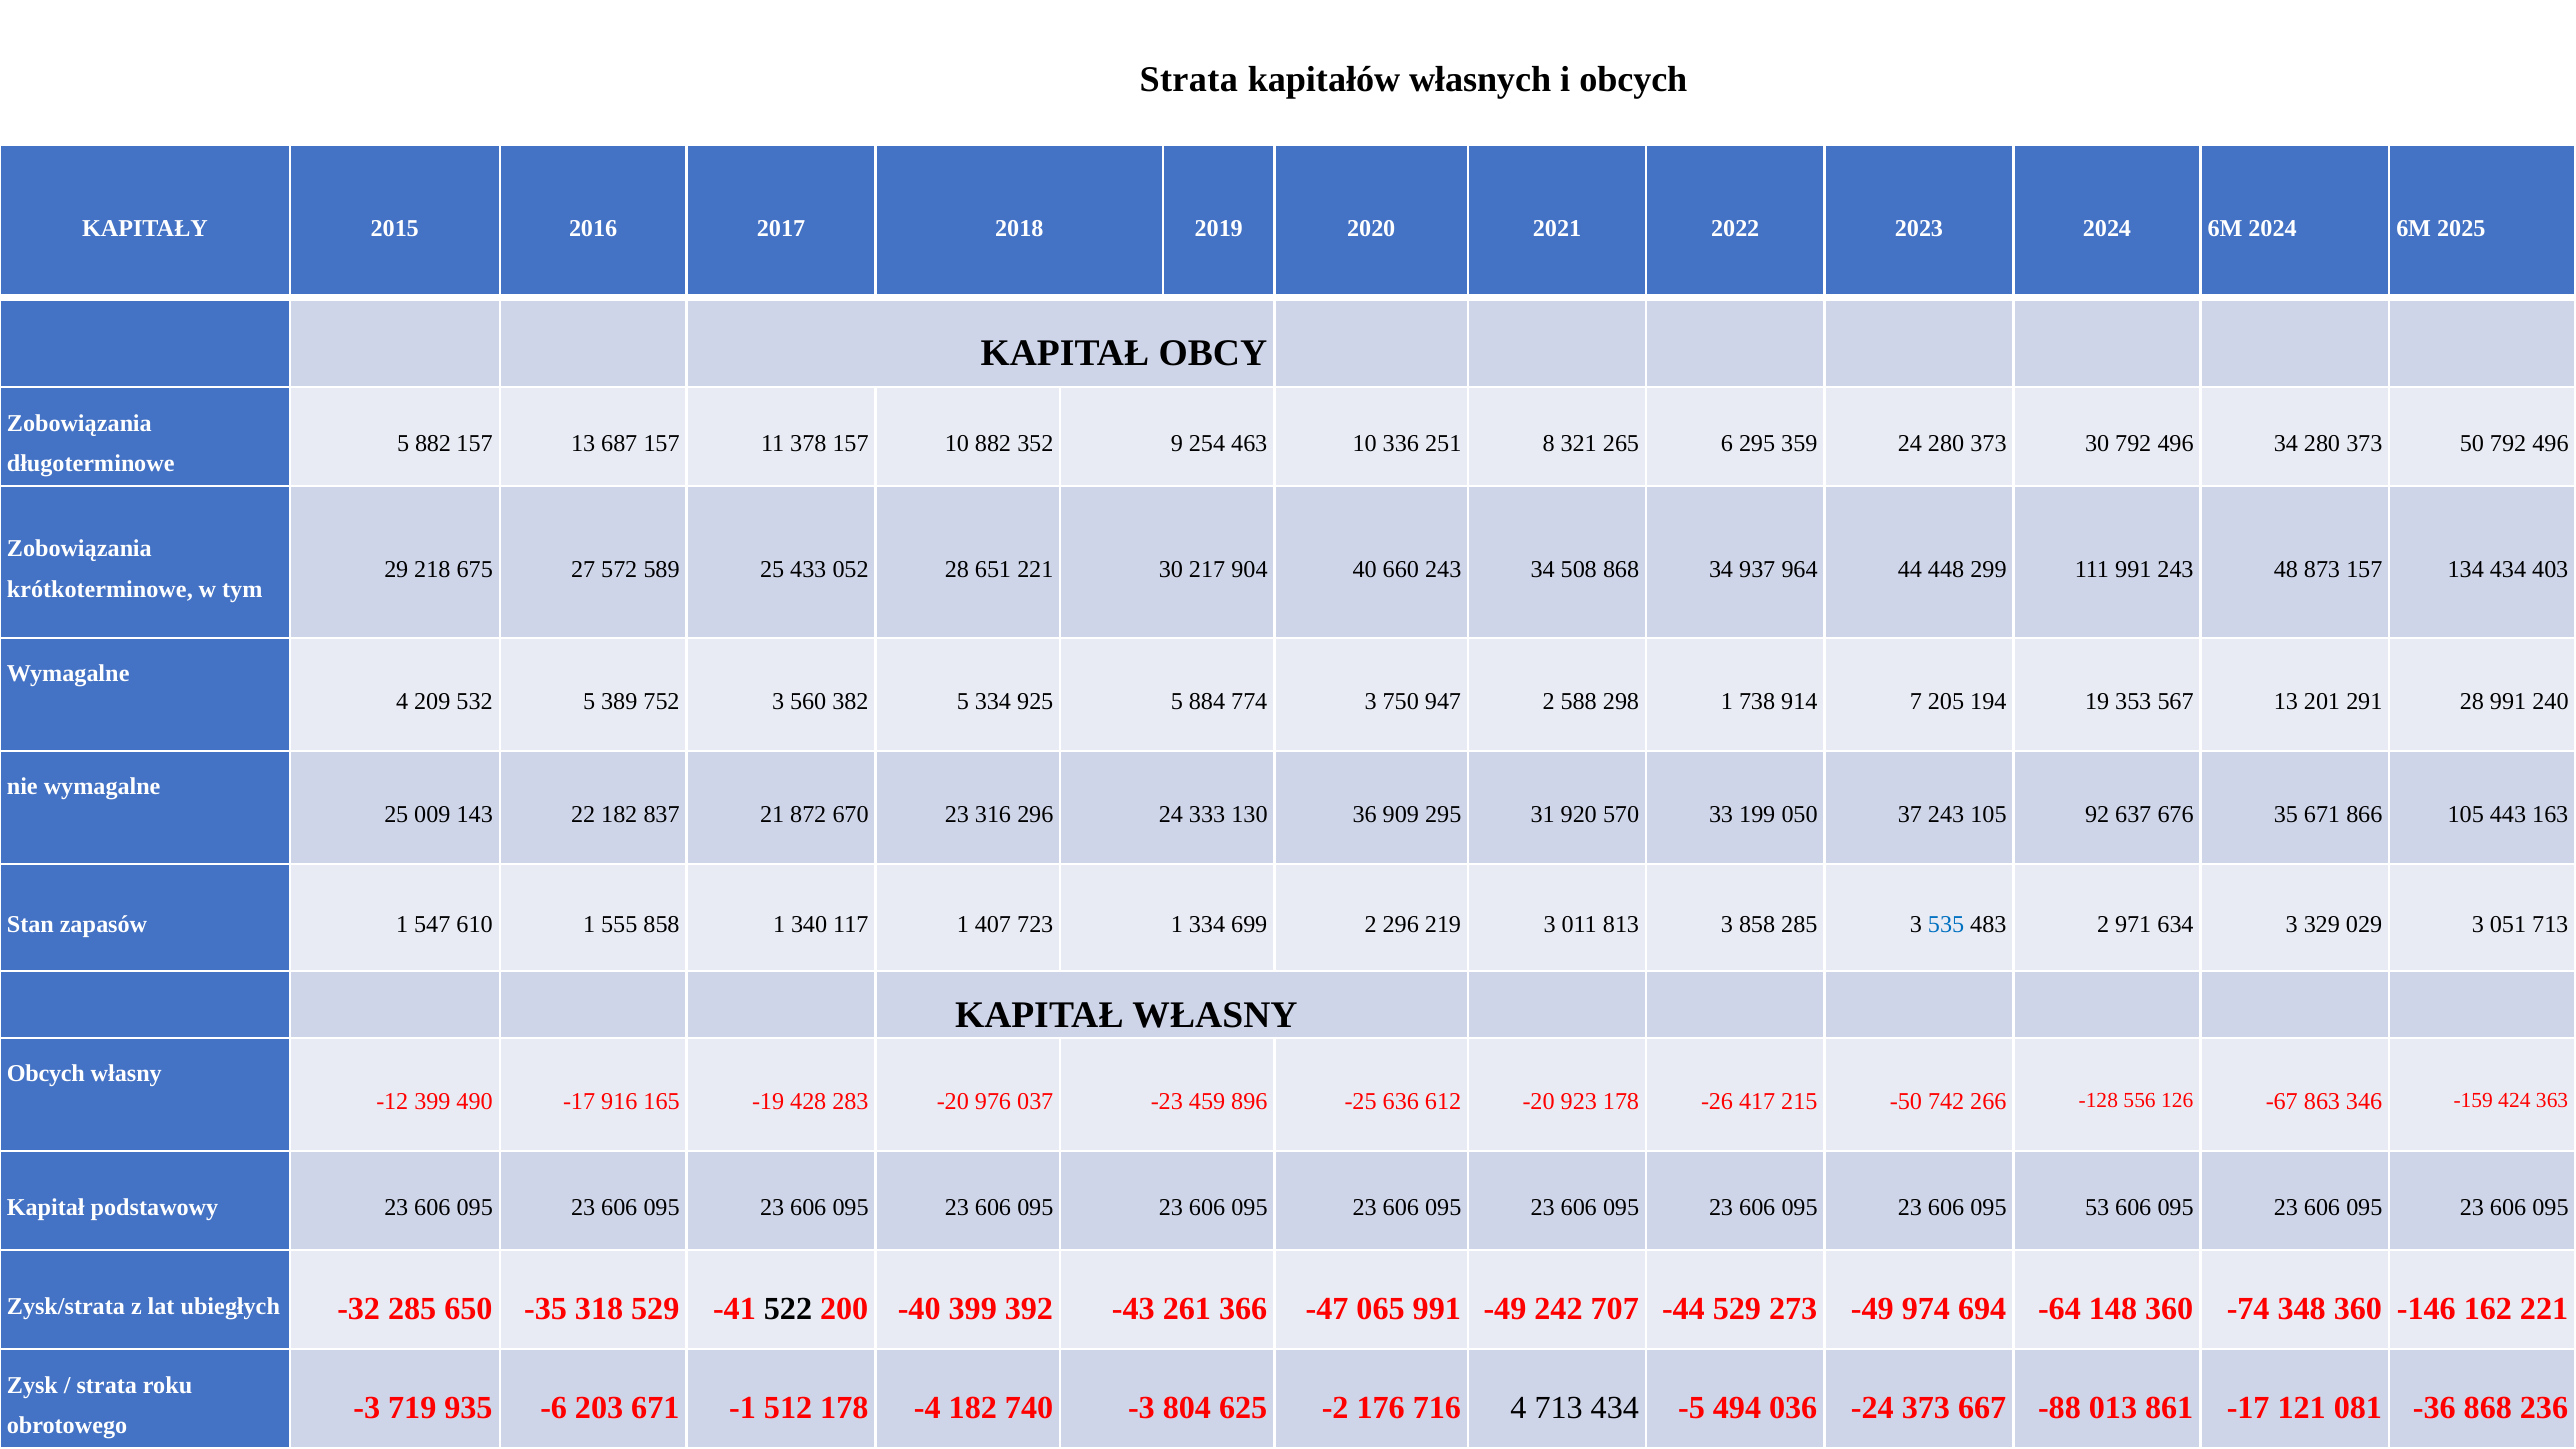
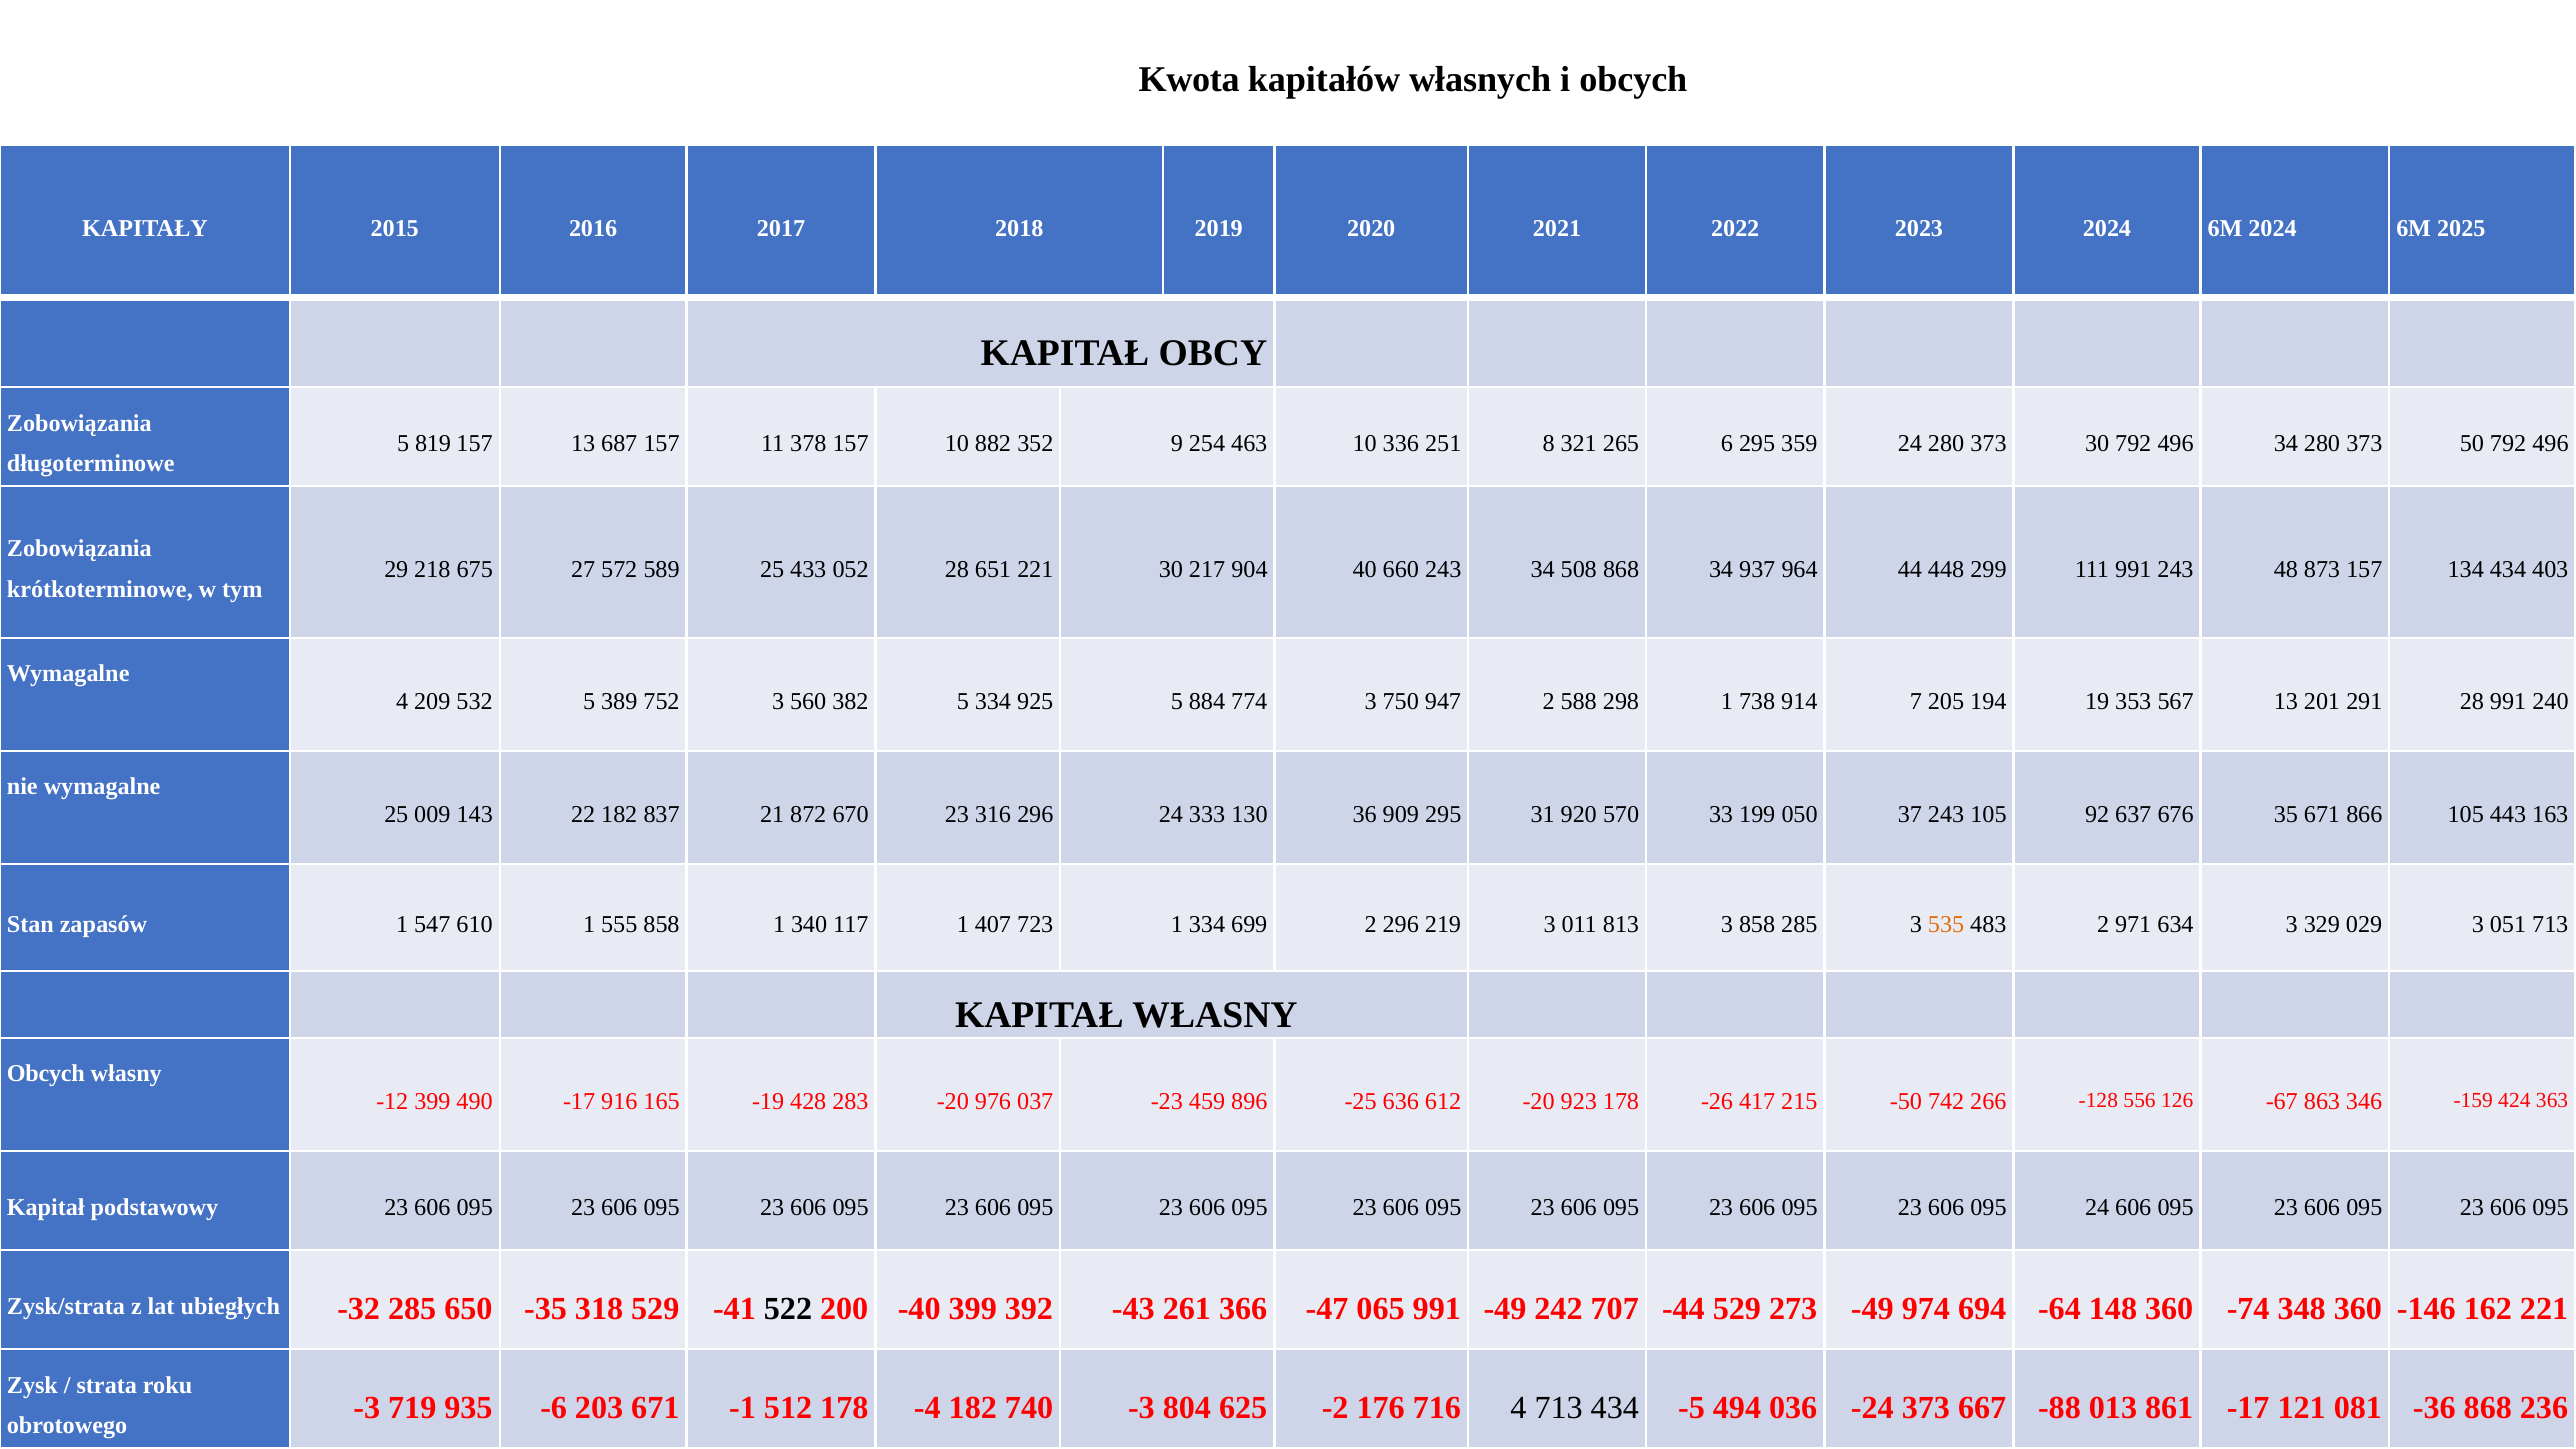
Strata: Strata -> Kwota (1189, 79)
5 882: 882 -> 819 (433, 444)
535 colour: blue -> orange (1946, 924)
095 53: 53 -> 24 (2097, 1207)
